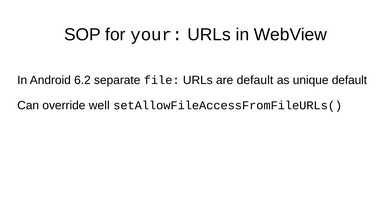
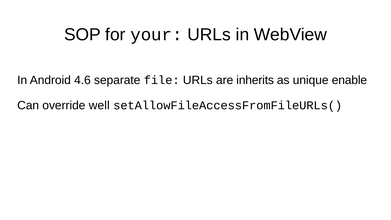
6.2: 6.2 -> 4.6 (82, 80)
are default: default -> inherits (255, 80)
unique default: default -> enable (349, 80)
